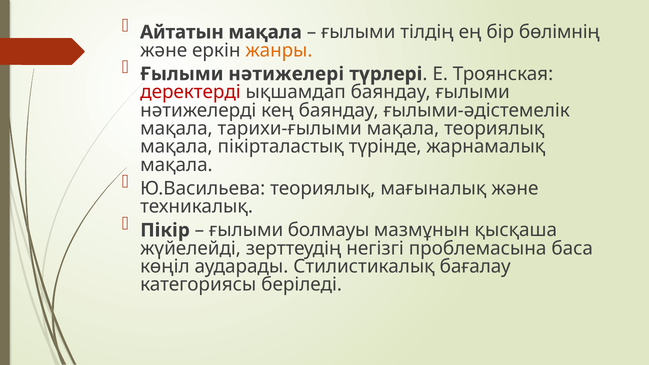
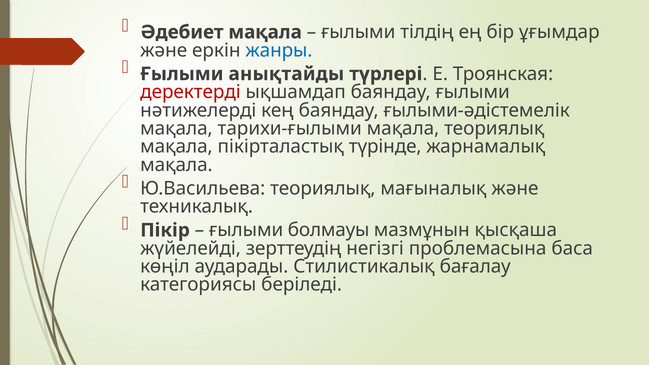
Айтатын: Айтатын -> Әдебиет (182, 32)
бөлімнің: бөлімнің -> ұғымдар (559, 32)
жанры colour: orange -> blue (279, 50)
нәтижелері: нәтижелері -> анықтайды (286, 74)
